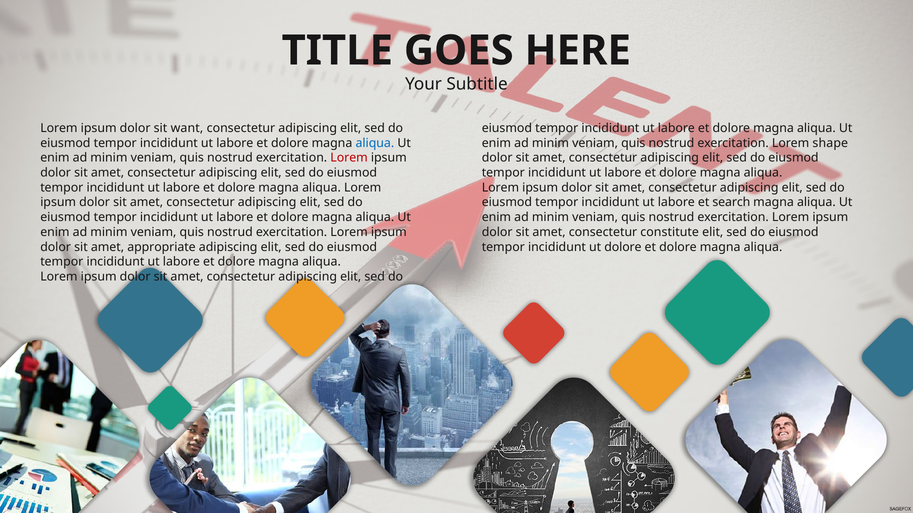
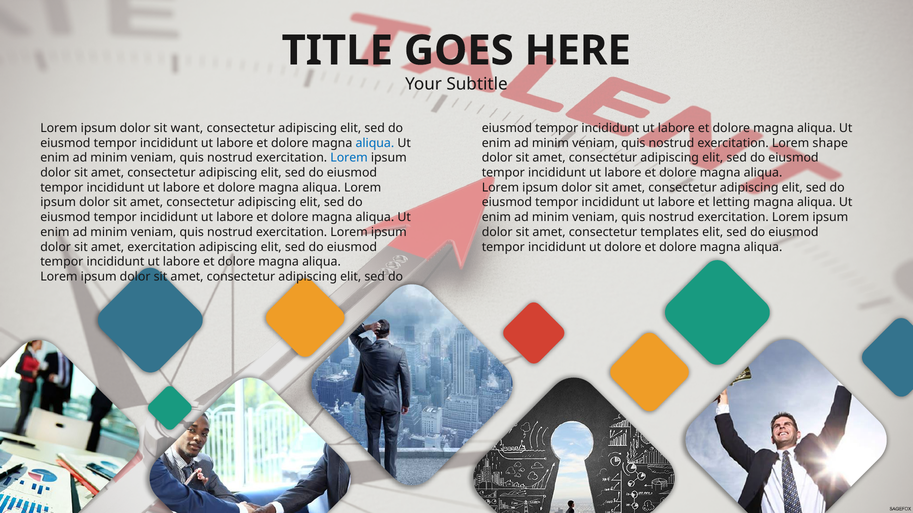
Lorem colour: red -> blue (349, 158)
search: search -> letting (731, 203)
constitute: constitute -> templates (670, 232)
amet appropriate: appropriate -> exercitation (161, 247)
